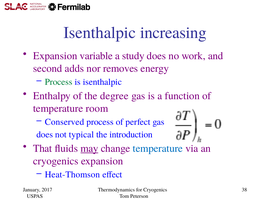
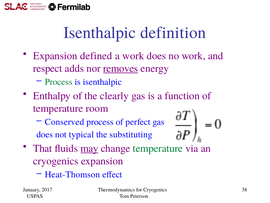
increasing: increasing -> definition (173, 33)
variable: variable -> defined (96, 56)
a study: study -> work (133, 56)
second: second -> respect (48, 68)
removes underline: none -> present (121, 68)
degree: degree -> clearly (114, 96)
introduction: introduction -> substituting (131, 134)
temperature colour: blue -> green (158, 148)
